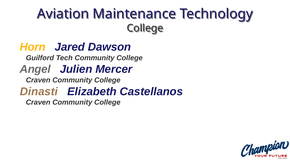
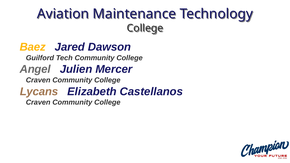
Horn: Horn -> Baez (33, 47)
Dinasti: Dinasti -> Lycans (39, 92)
